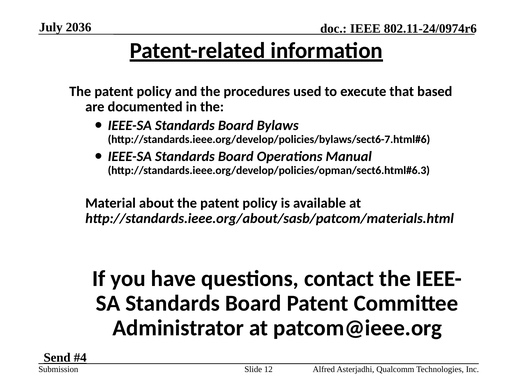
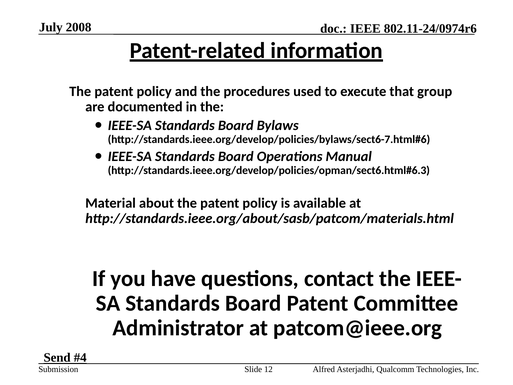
2036: 2036 -> 2008 (79, 27)
based: based -> group (435, 91)
